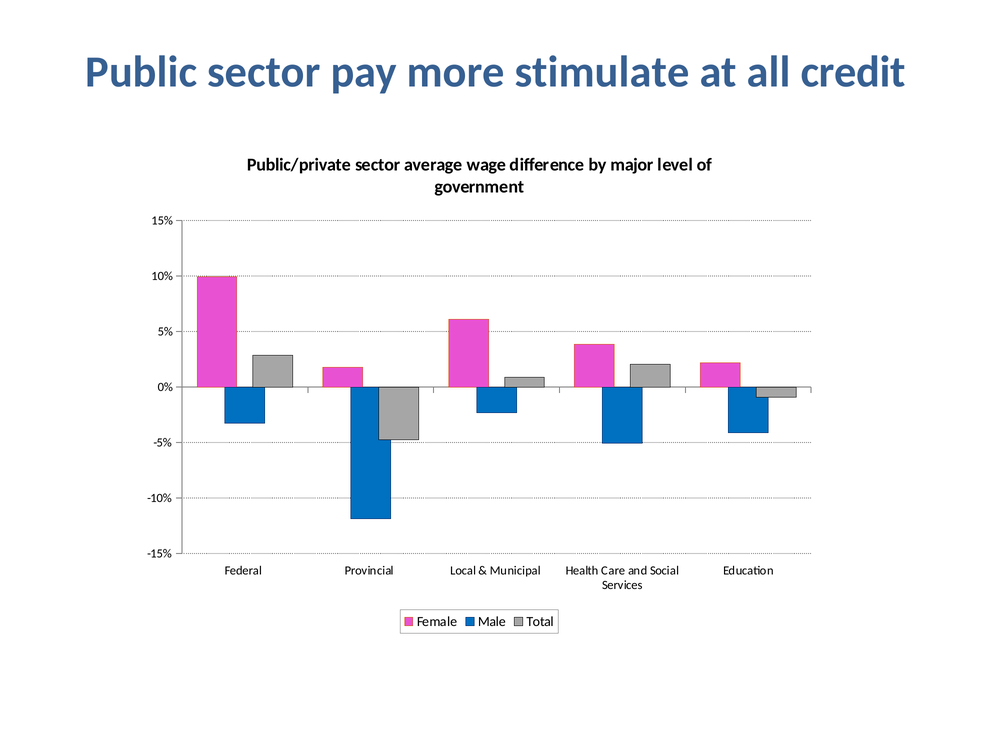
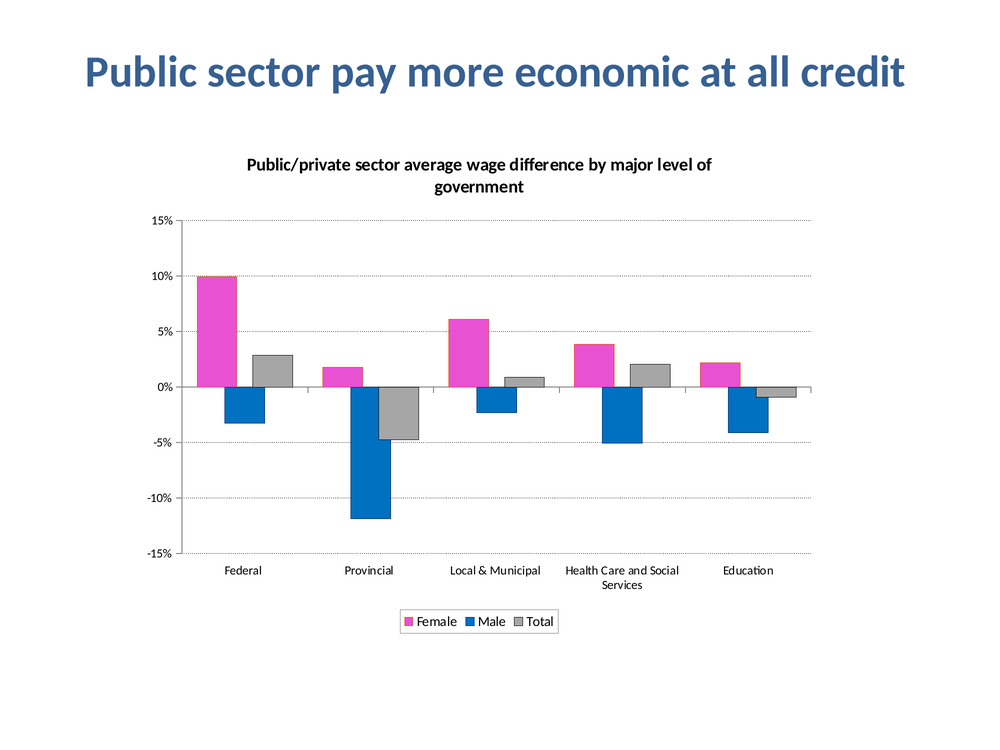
stimulate: stimulate -> economic (602, 72)
